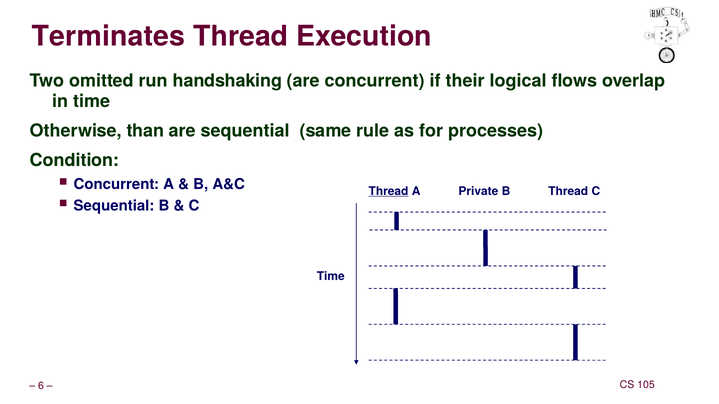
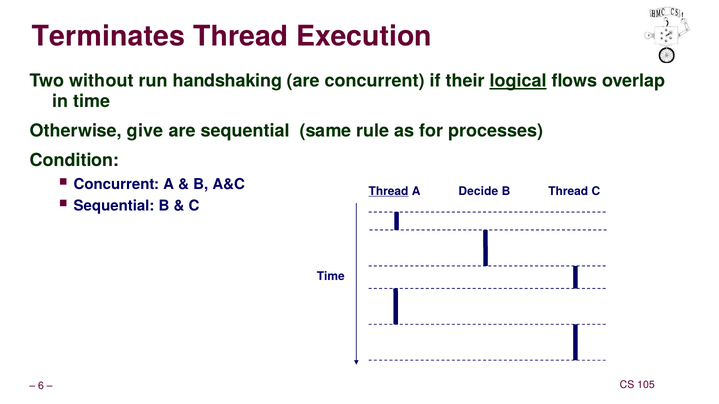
omitted: omitted -> without (101, 81)
logical underline: none -> present (518, 81)
than: than -> give (145, 131)
Private: Private -> Decide (478, 191)
